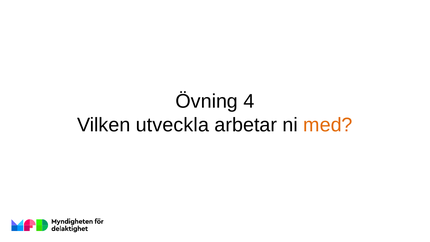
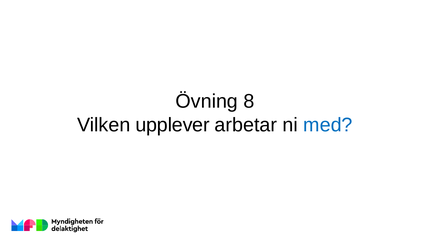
4: 4 -> 8 (249, 101)
utveckla: utveckla -> upplever (173, 125)
med colour: orange -> blue (328, 125)
